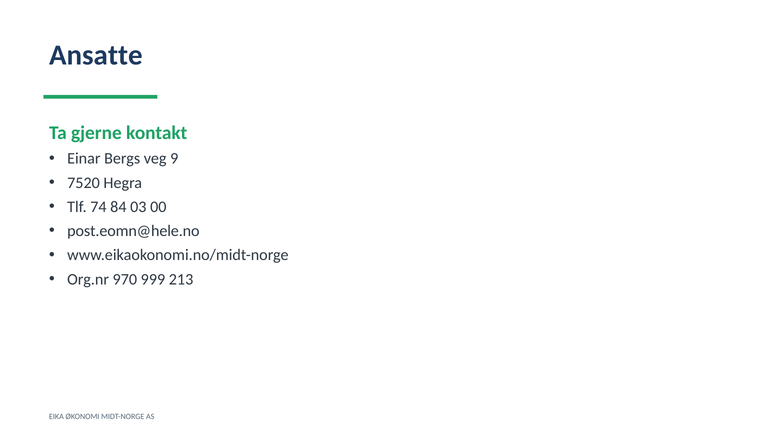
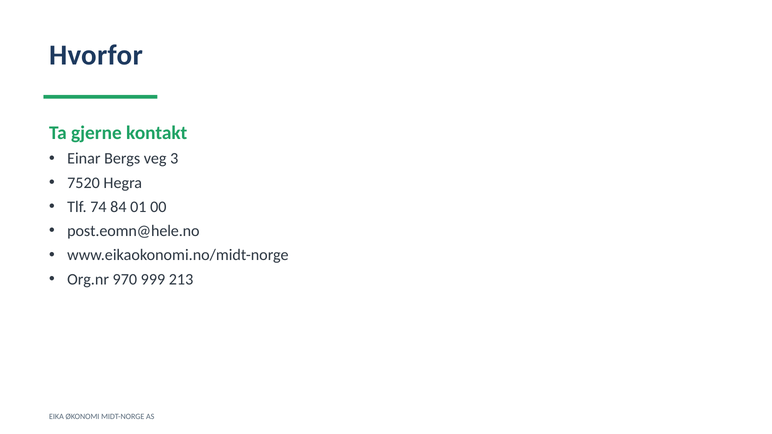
Ansatte: Ansatte -> Hvorfor (96, 55)
9: 9 -> 3 (174, 159)
03: 03 -> 01 (138, 207)
